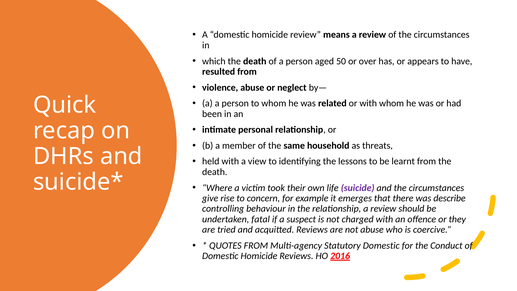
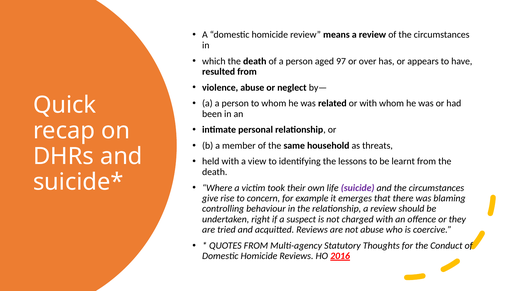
50: 50 -> 97 (341, 61)
describe: describe -> blaming (450, 198)
fatal: fatal -> right (261, 219)
Statutory Domestic: Domestic -> Thoughts (381, 245)
